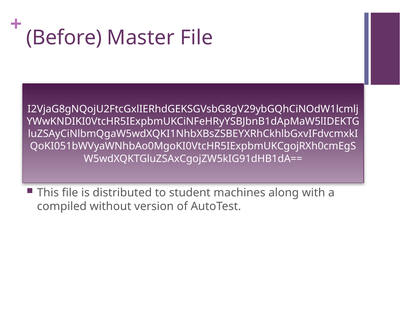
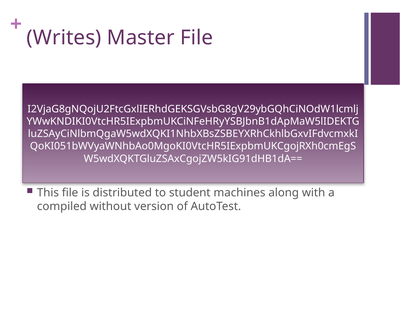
Before: Before -> Writes (64, 38)
